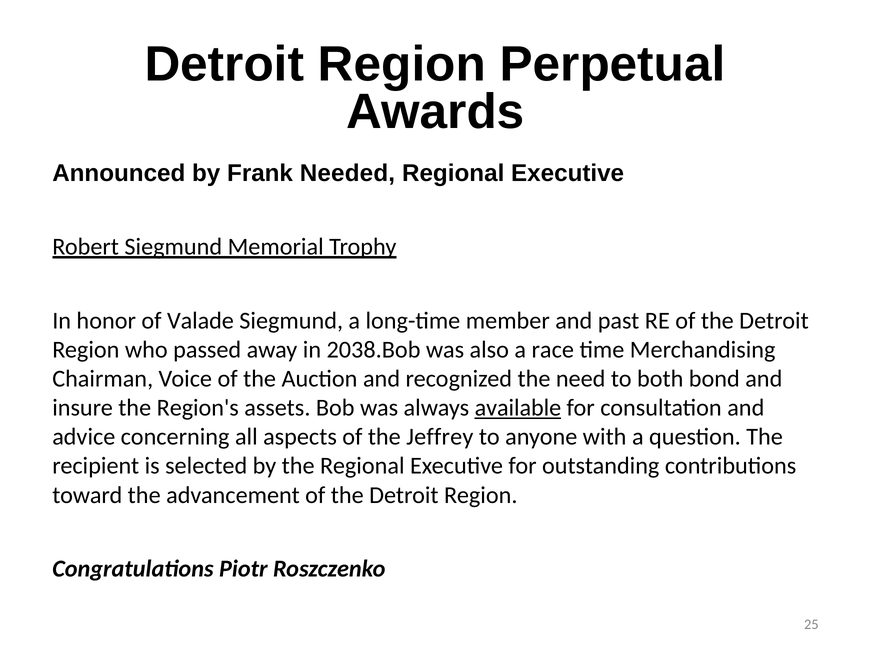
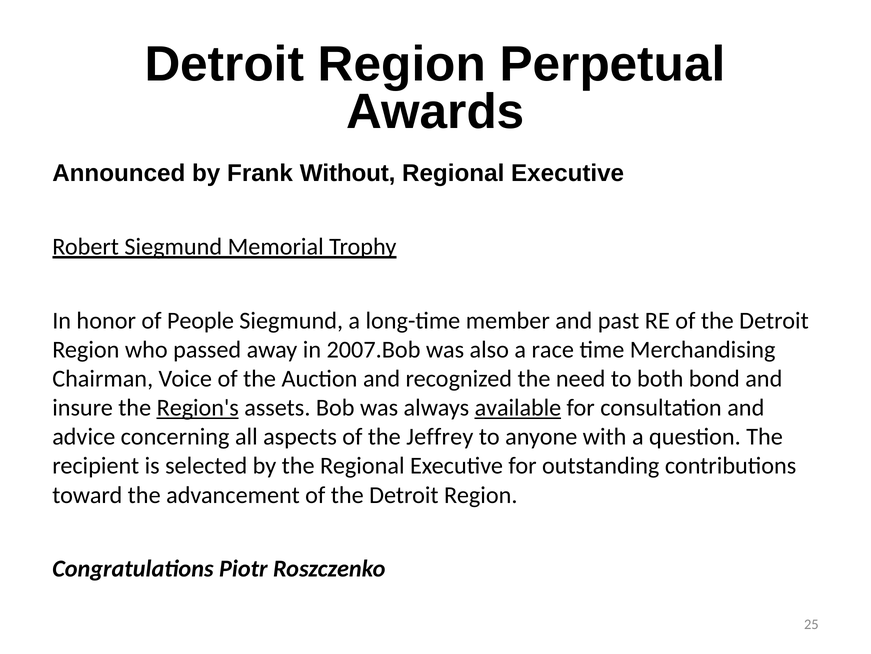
Needed: Needed -> Without (348, 173)
Valade: Valade -> People (200, 320)
2038.Bob: 2038.Bob -> 2007.Bob (374, 349)
Region's underline: none -> present (198, 407)
